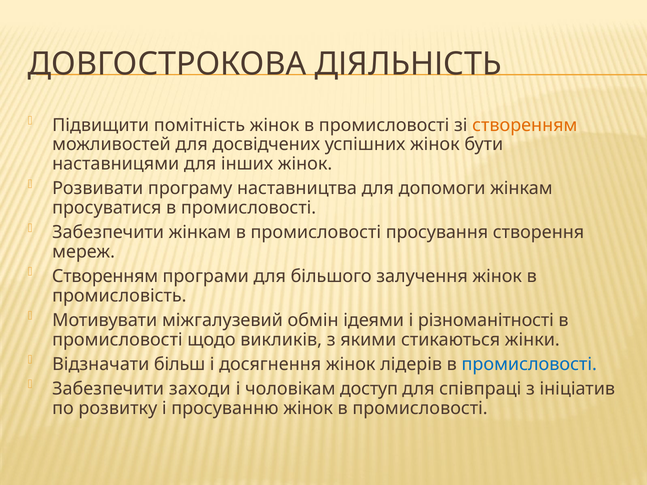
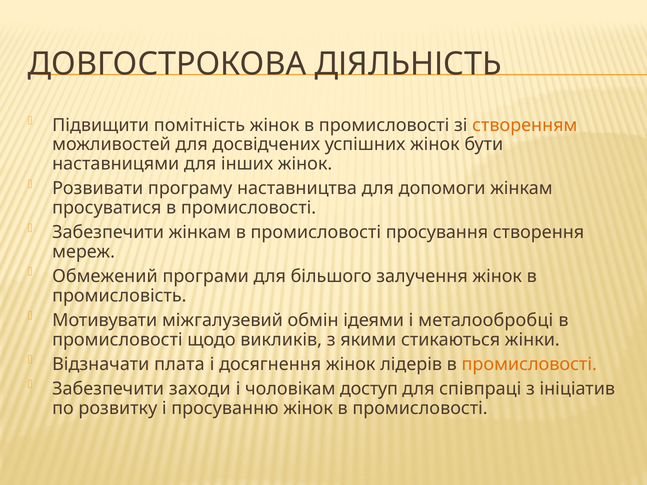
Створенням: Створенням -> Обмежений (105, 277)
різноманітності: різноманітності -> металообробці (486, 321)
більш: більш -> плата (179, 365)
промисловості colour: blue -> orange (529, 365)
